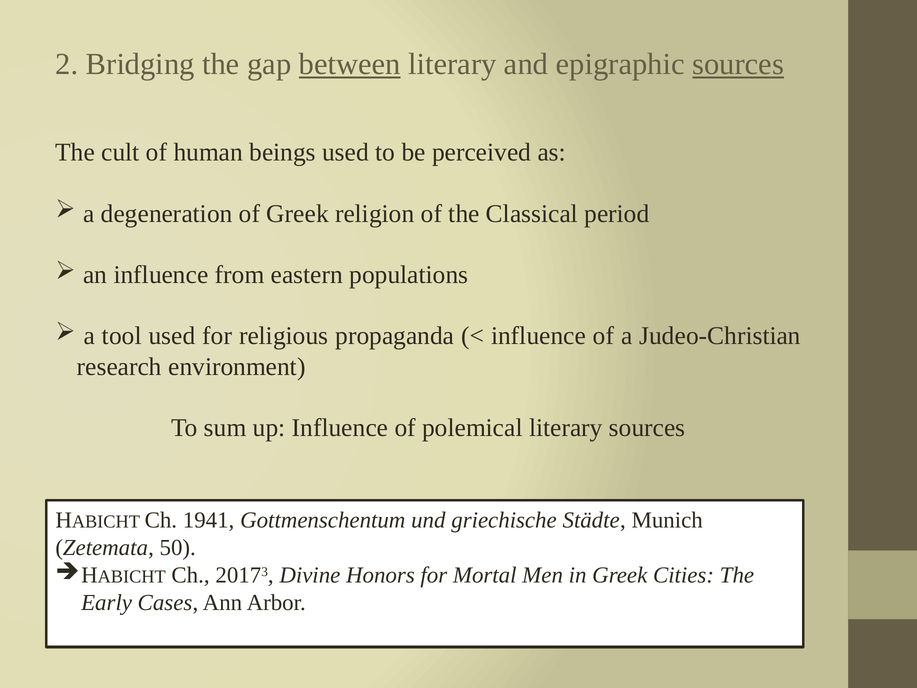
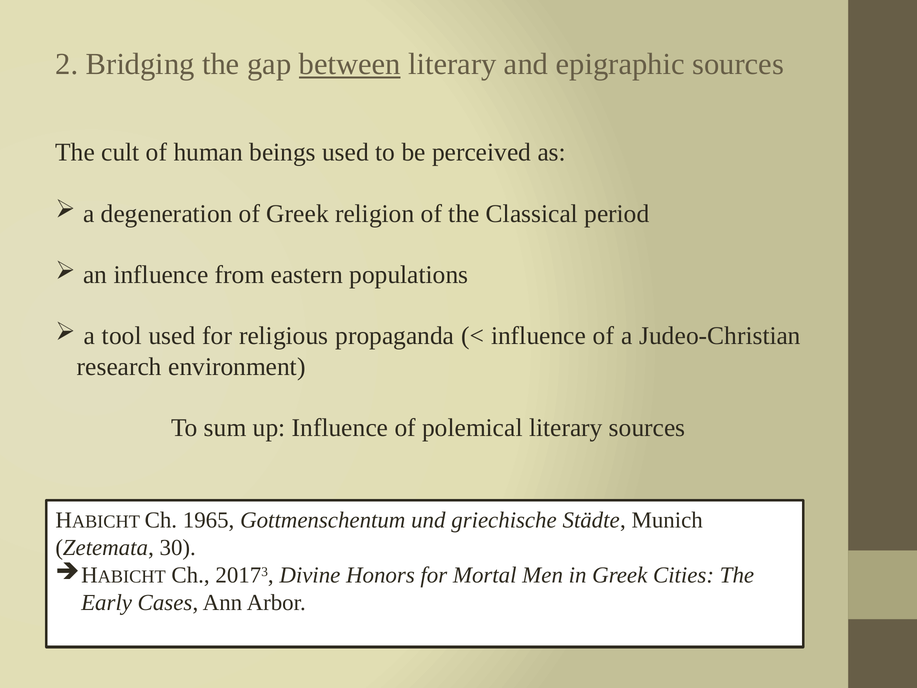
sources underline: present -> none (738, 64)
1941: 1941 -> 1965 (209, 520)
50: 50 -> 30 (178, 548)
